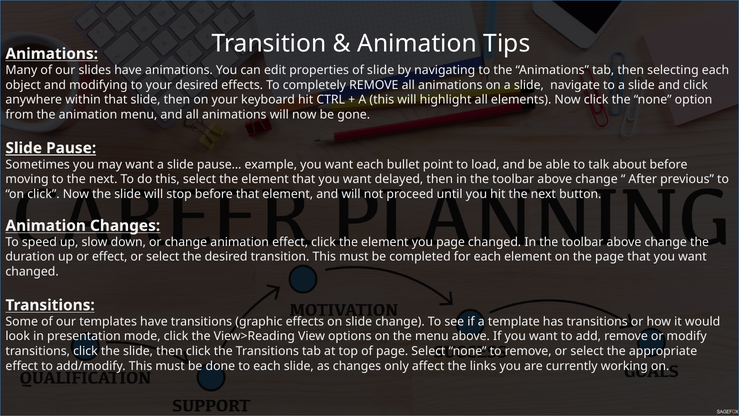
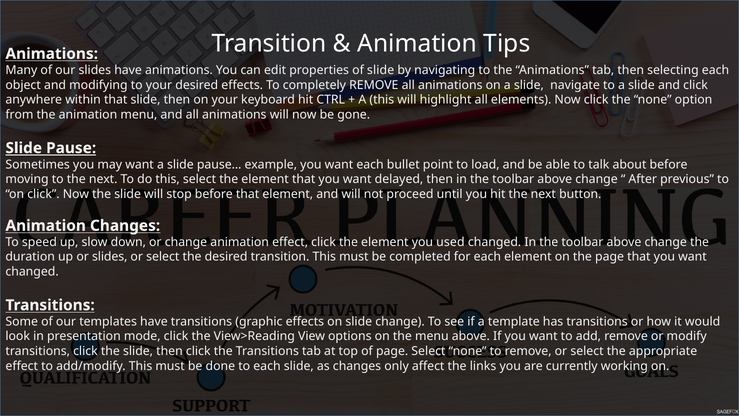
you page: page -> used (450, 242)
or effect: effect -> slides (110, 257)
